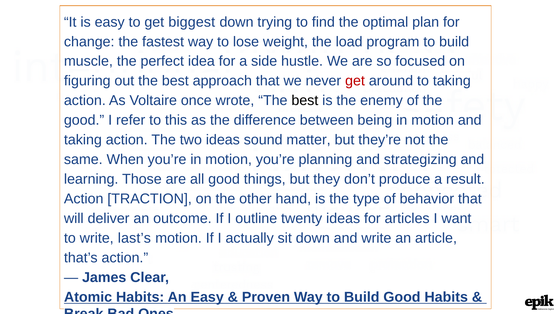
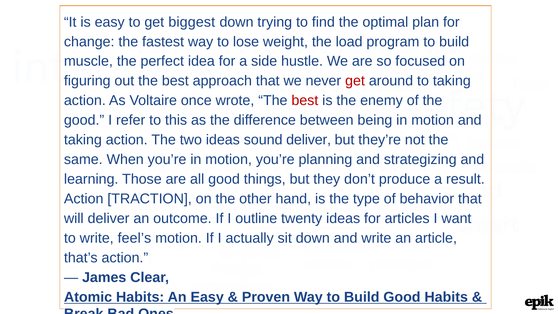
best colour: black -> red (305, 101)
sound matter: matter -> deliver (309, 140)
last’s: last’s -> feel’s (134, 238)
